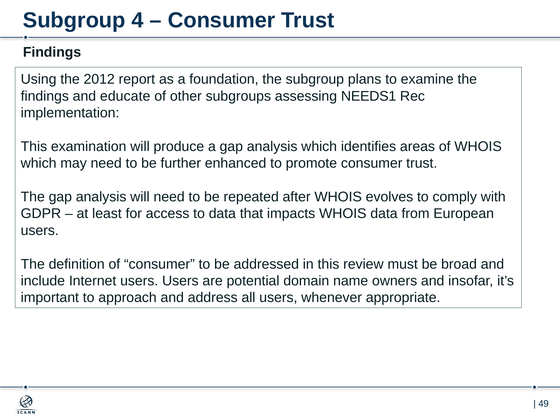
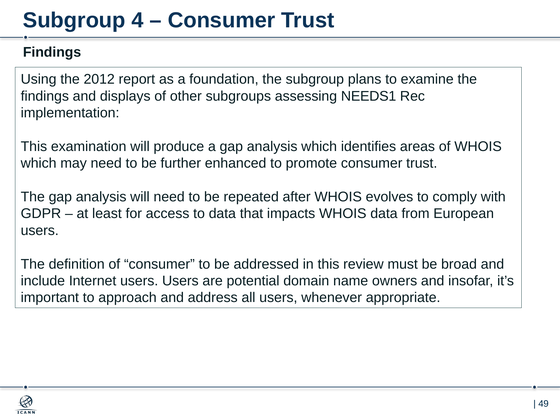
educate: educate -> displays (125, 96)
